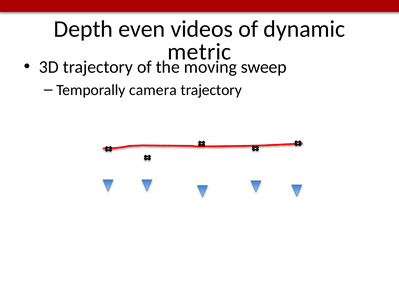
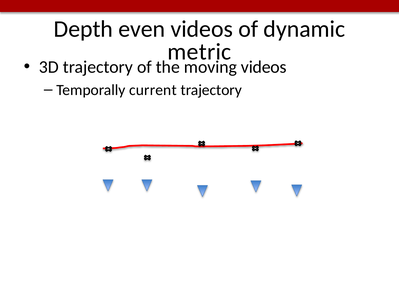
moving sweep: sweep -> videos (264, 67)
camera: camera -> current (153, 90)
